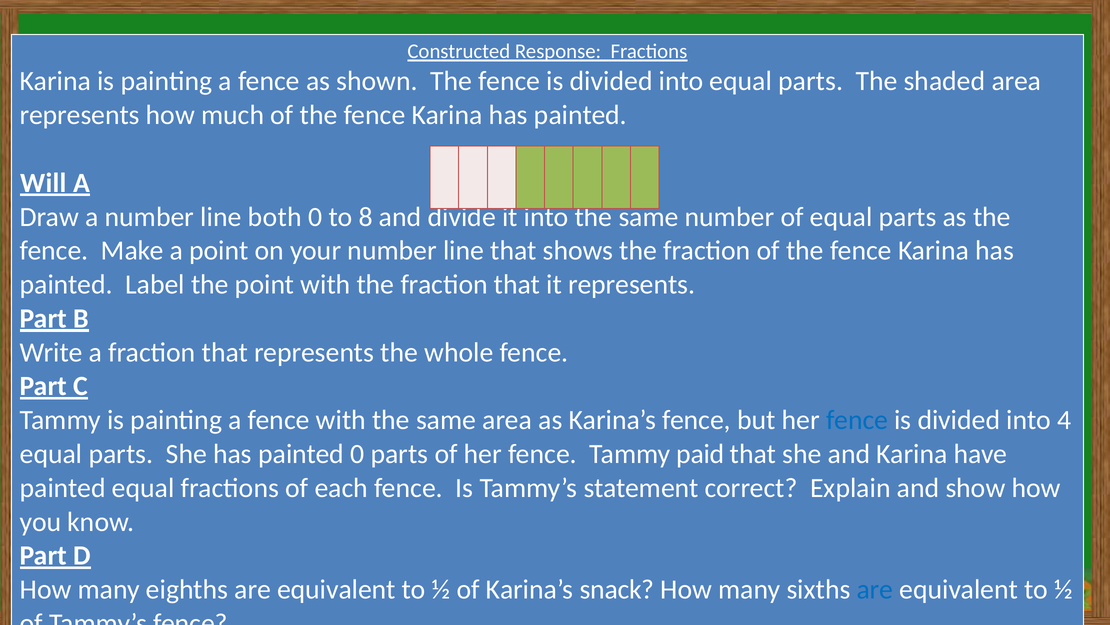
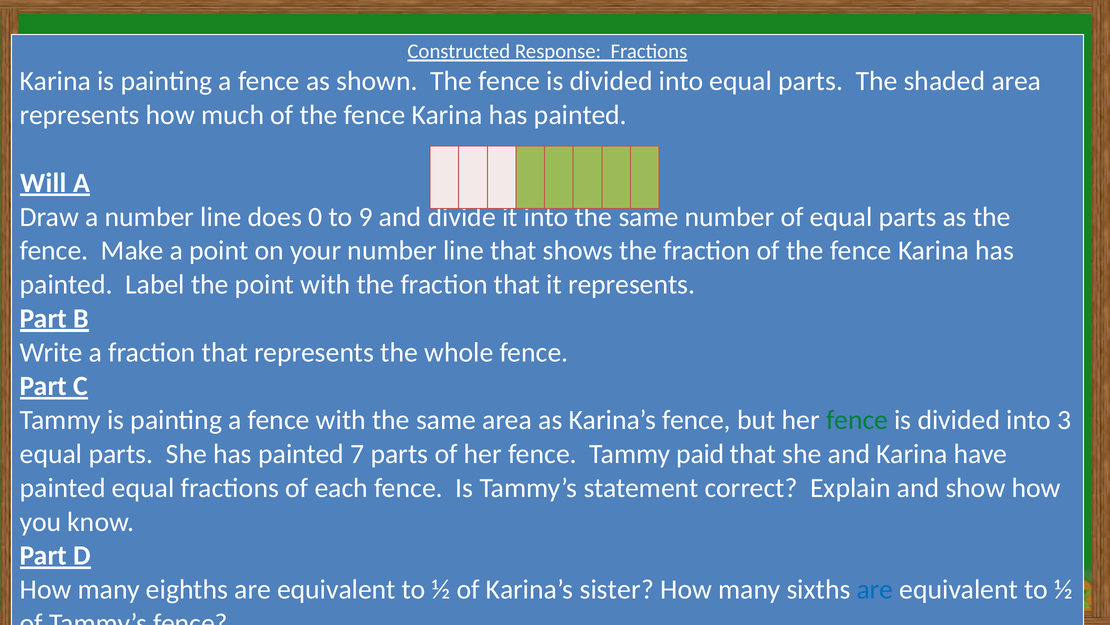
both: both -> does (275, 217)
8: 8 -> 9 (366, 217)
fence colour: blue -> green (857, 420)
4: 4 -> 3 (1064, 420)
painted 0: 0 -> 7 (357, 454)
snack: snack -> sister (617, 589)
